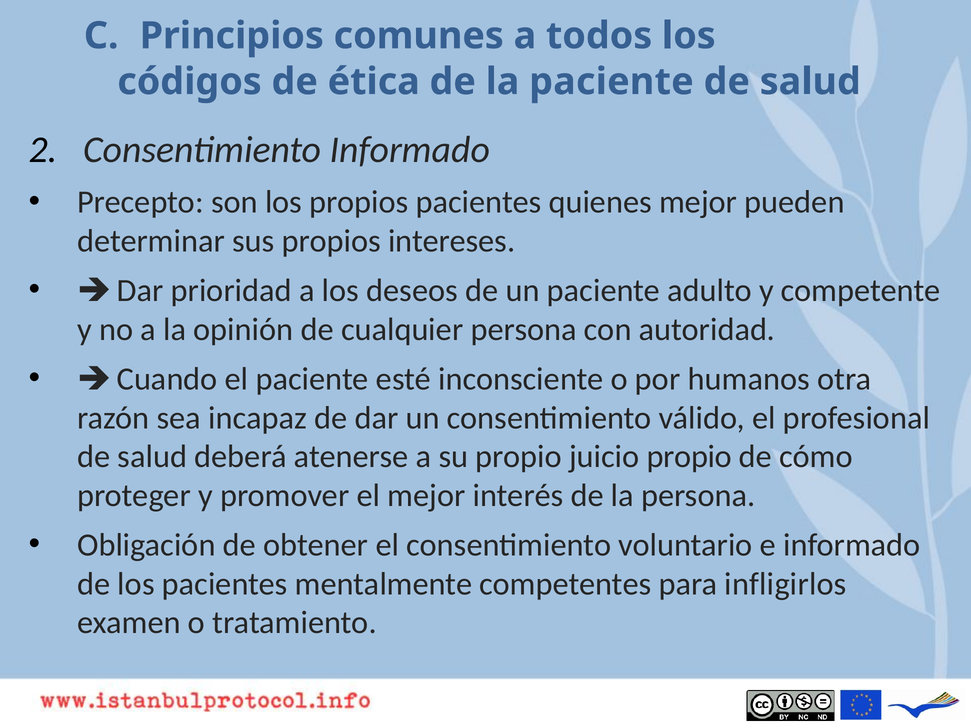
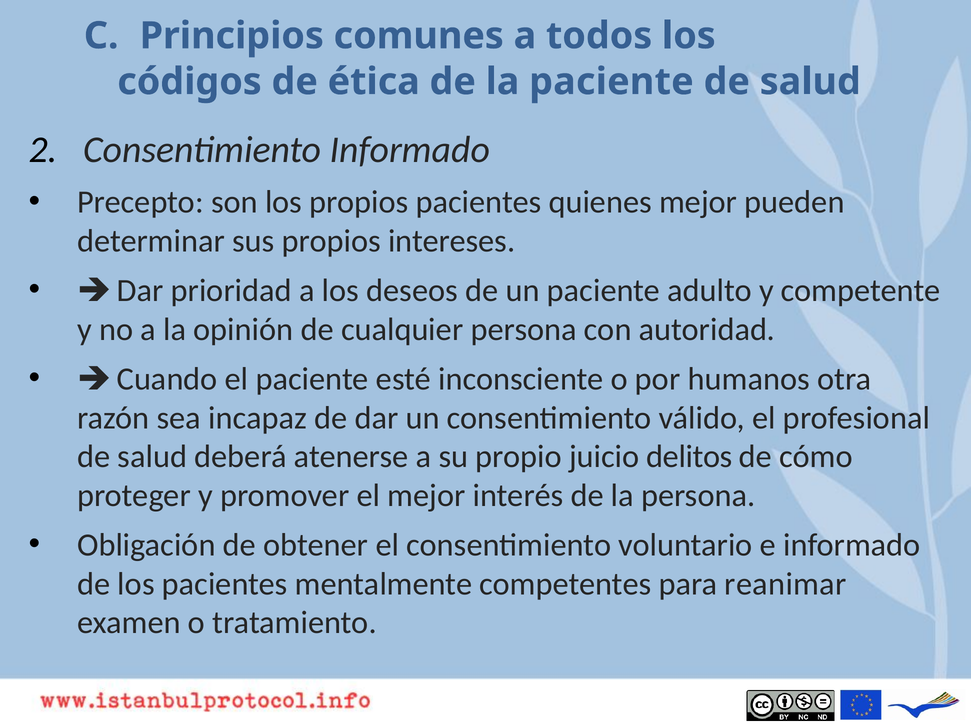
juicio propio: propio -> delitos (689, 457)
infligirlos: infligirlos -> reanimar (785, 584)
